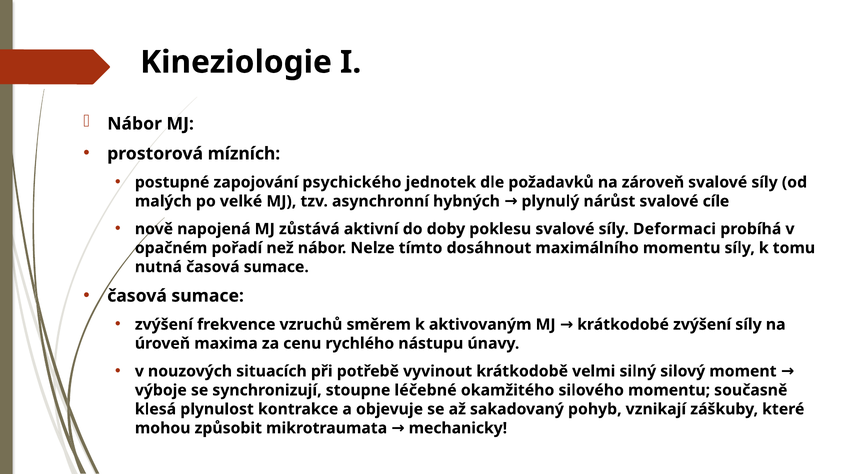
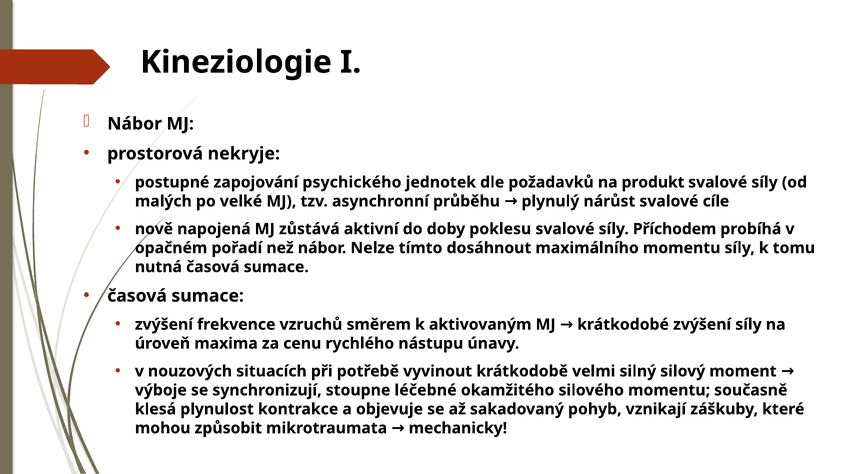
mízních: mízních -> nekryje (244, 154)
zároveň: zároveň -> produkt (653, 182)
hybných: hybných -> průběhu (467, 201)
Deformaci: Deformaci -> Příchodem (675, 229)
